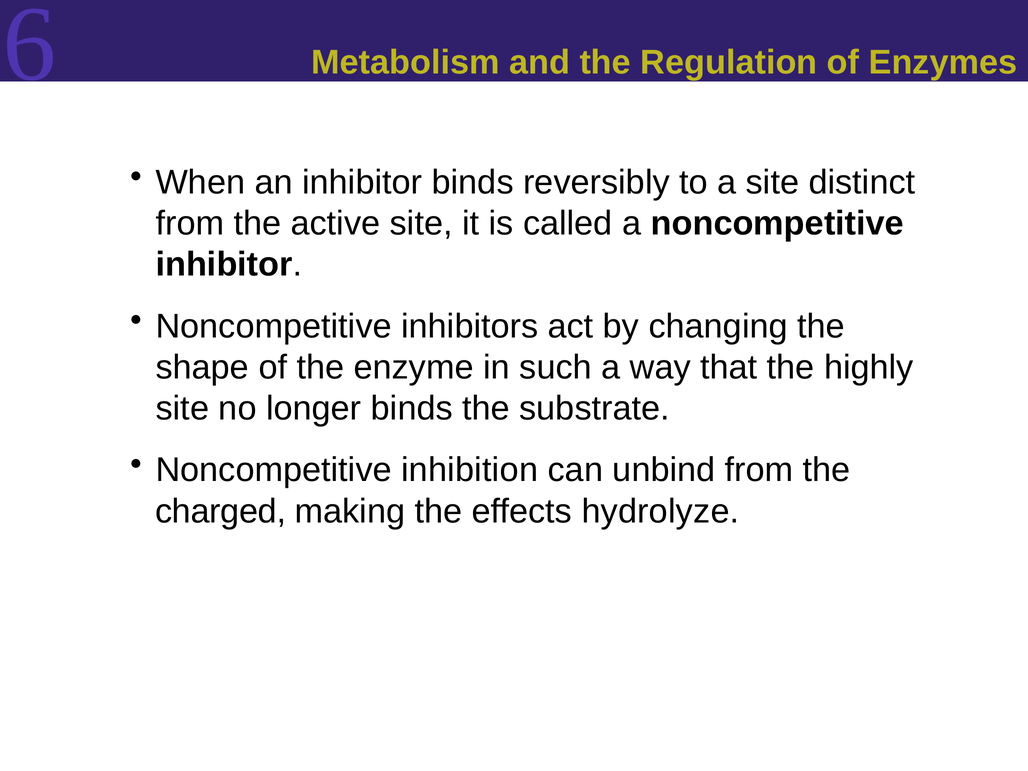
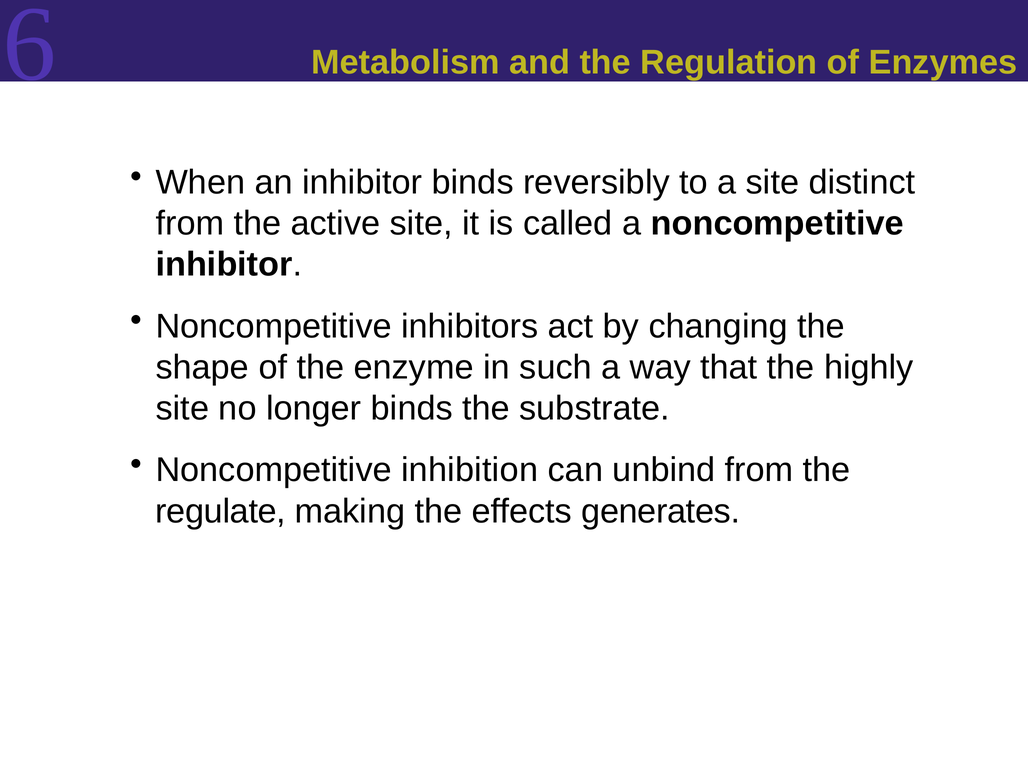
charged: charged -> regulate (221, 511)
hydrolyze: hydrolyze -> generates (661, 511)
